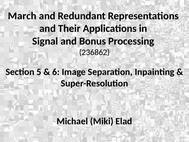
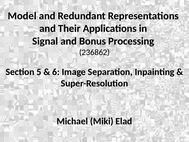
March: March -> Model (22, 16)
